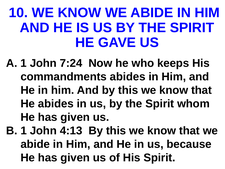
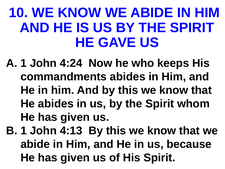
7:24: 7:24 -> 4:24 (71, 63)
